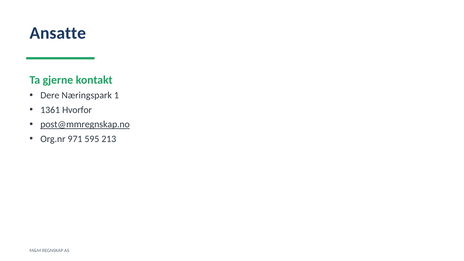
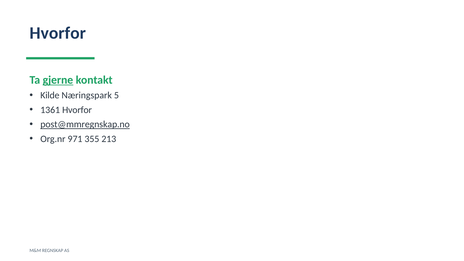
Ansatte: Ansatte -> Hvorfor (58, 33)
gjerne underline: none -> present (58, 80)
Dere: Dere -> Kilde (50, 95)
1: 1 -> 5 (116, 95)
595: 595 -> 355 (92, 139)
